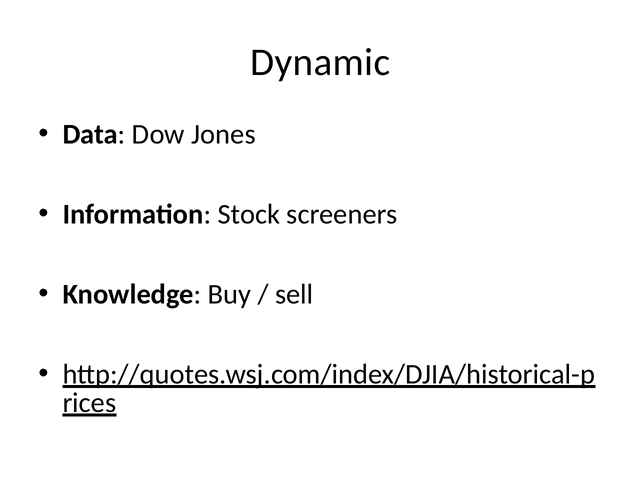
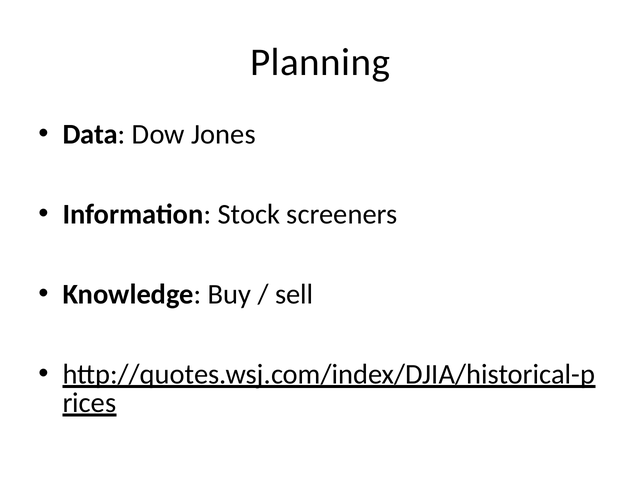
Dynamic: Dynamic -> Planning (320, 62)
